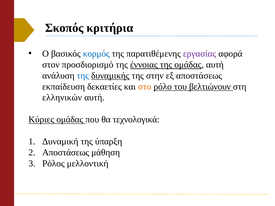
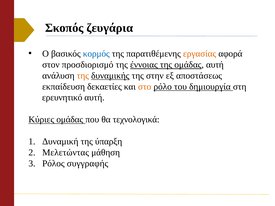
κριτήρια: κριτήρια -> ζευγάρια (110, 28)
εργασίας colour: purple -> orange (200, 54)
της colour: blue -> orange (83, 76)
βελτιώνουν: βελτιώνουν -> δημιουργία (210, 87)
ελληνικών: ελληνικών -> ερευνητικό (62, 98)
Αποστάσεως: Αποστάσεως -> Μελετώντας (66, 153)
μελλοντική: μελλοντική -> συγγραφής (88, 164)
